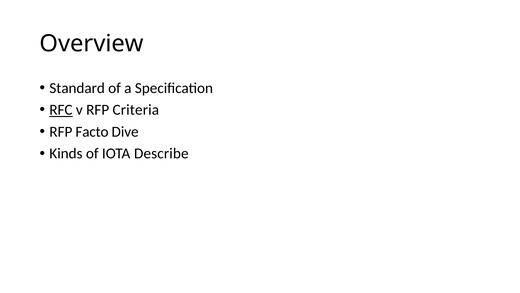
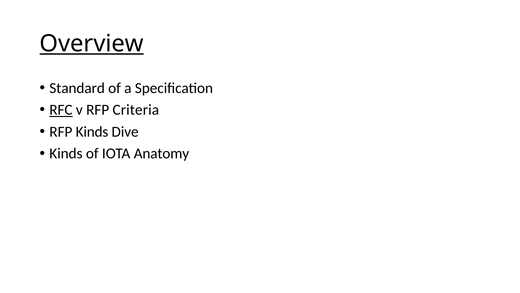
Overview underline: none -> present (92, 44)
RFP Facto: Facto -> Kinds (92, 132)
Describe: Describe -> Anatomy (161, 153)
